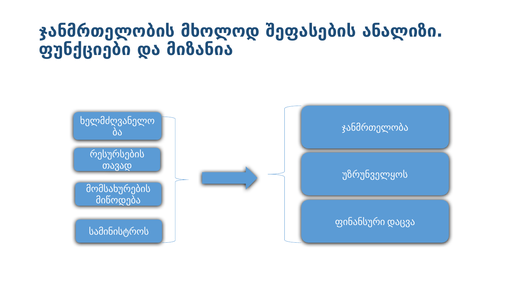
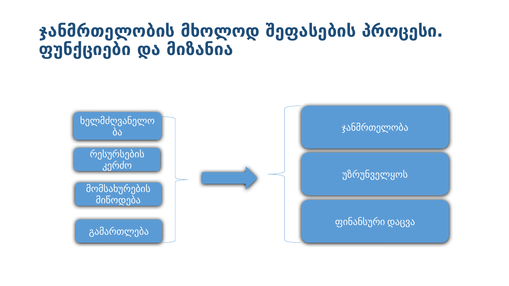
ანალიზი: ანალიზი -> პროცესი (403, 31)
თავად: თავად -> კერძო (117, 166)
სამინისტროს: სამინისტროს -> გამართლება (119, 232)
